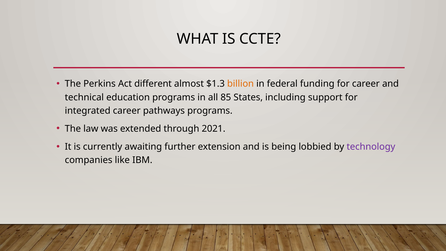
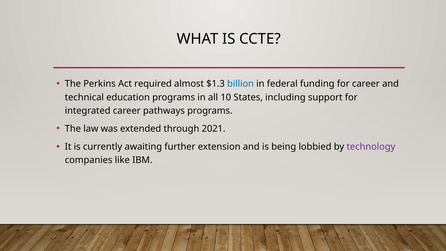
different: different -> required (153, 84)
billion colour: orange -> blue (241, 84)
85: 85 -> 10 (226, 97)
